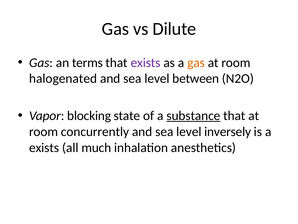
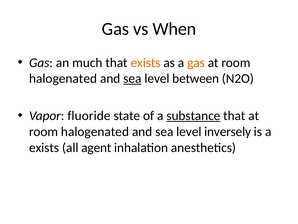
Dilute: Dilute -> When (174, 29)
terms: terms -> much (87, 63)
exists colour: purple -> orange (146, 63)
sea underline: none -> present (132, 78)
blocking: blocking -> fluoride (89, 116)
concurrently: concurrently -> halogenated (95, 131)
much: much -> agent (96, 147)
